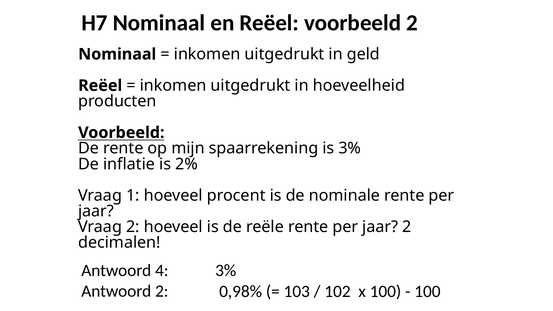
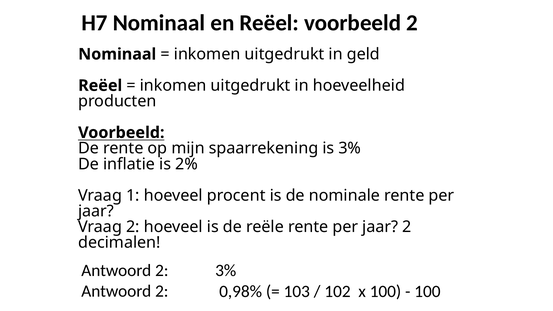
4: 4 -> 2 (162, 270)
